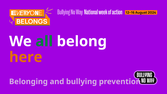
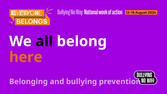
all colour: green -> black (44, 41)
